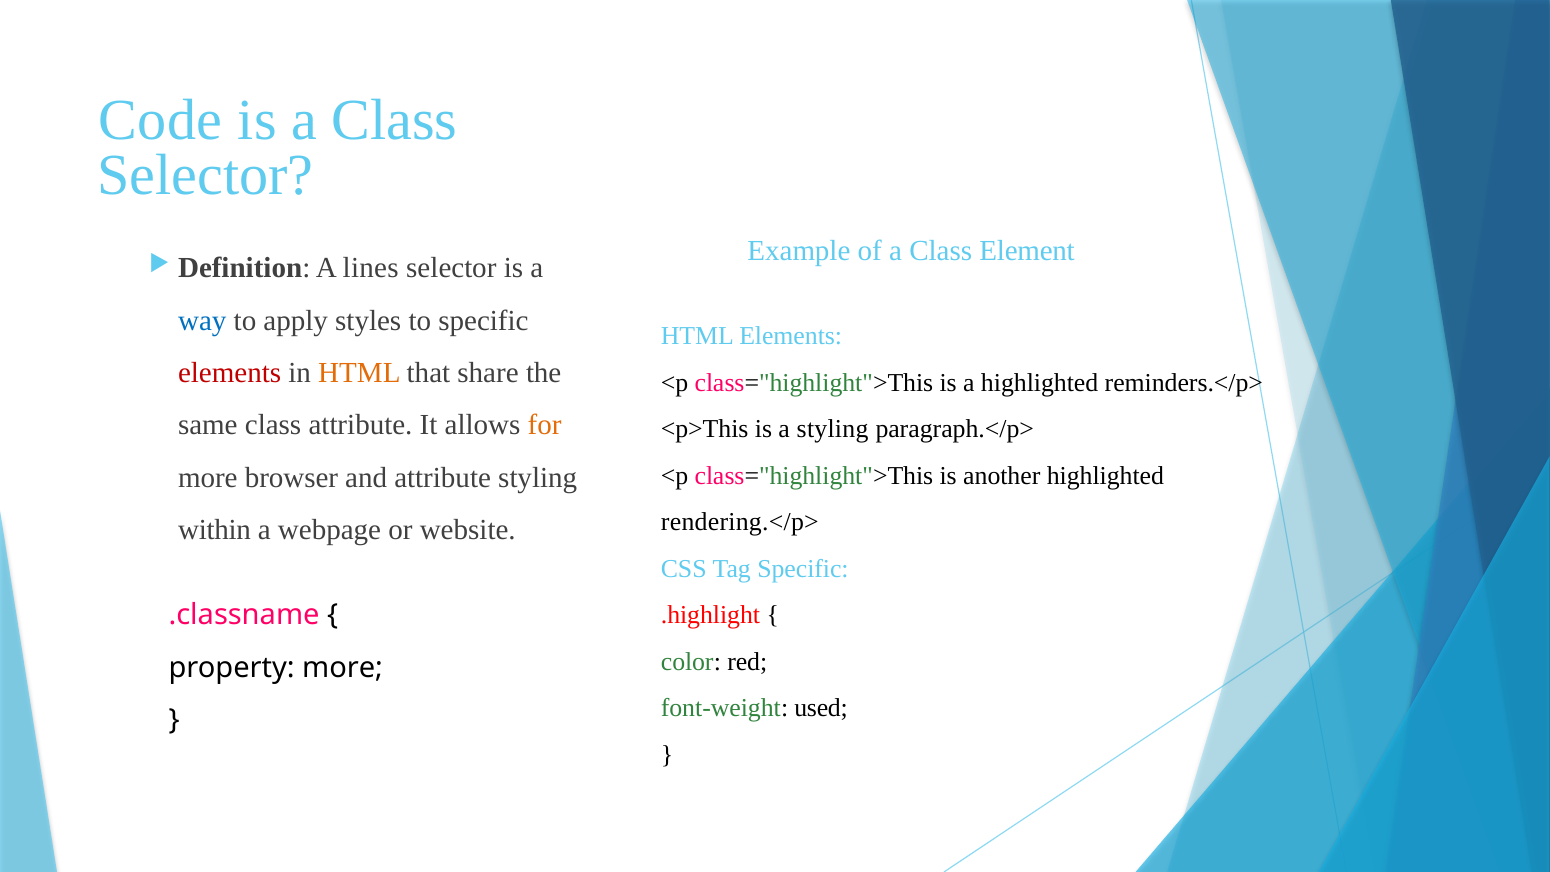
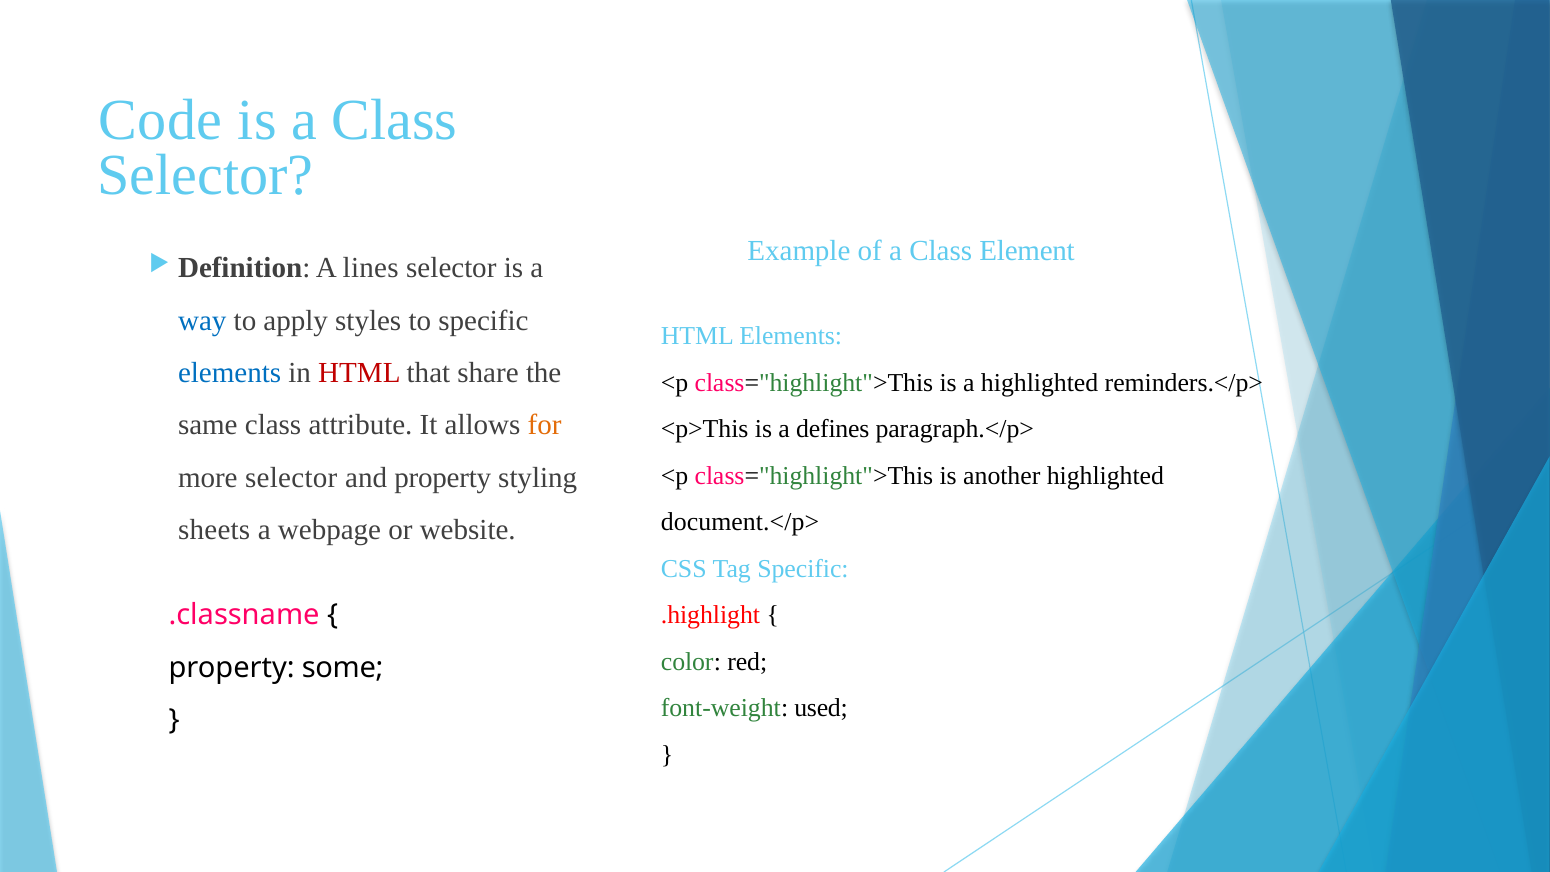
elements colour: red -> blue (230, 373)
HTML colour: orange -> red (359, 373)
a styling: styling -> defines (833, 429)
more browser: browser -> selector (291, 478)
and attribute: attribute -> property (443, 478)
rendering.</p>: rendering.</p> -> document.</p> (740, 522)
within: within -> sheets (214, 530)
property more: more -> some (343, 667)
